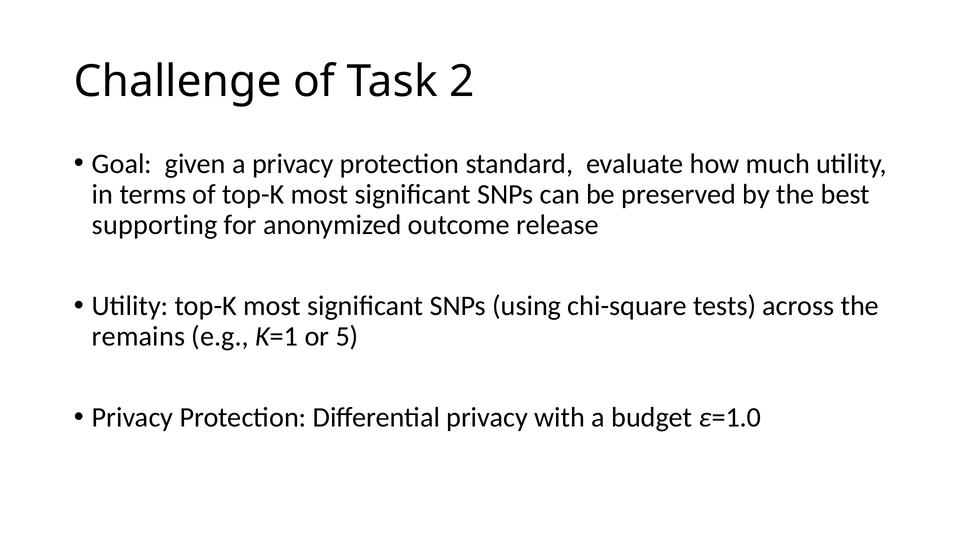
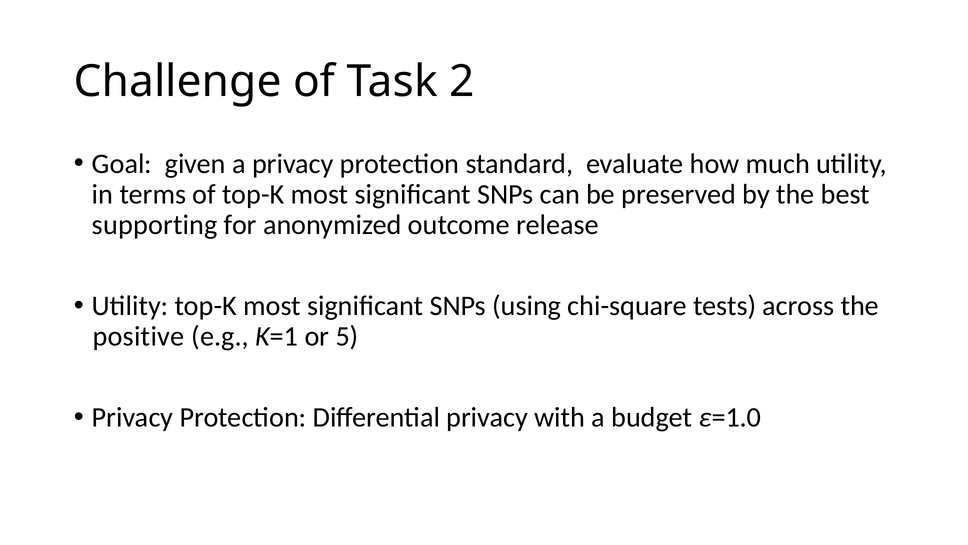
remains: remains -> positive (138, 336)
